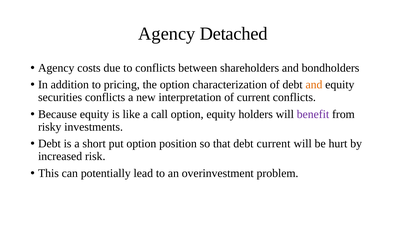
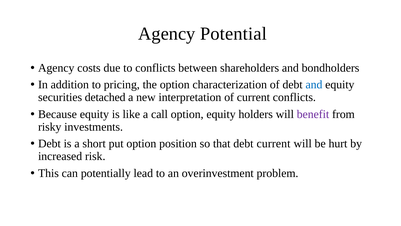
Detached: Detached -> Potential (234, 34)
and colour: orange -> blue (314, 85)
securities conflicts: conflicts -> detached (105, 97)
